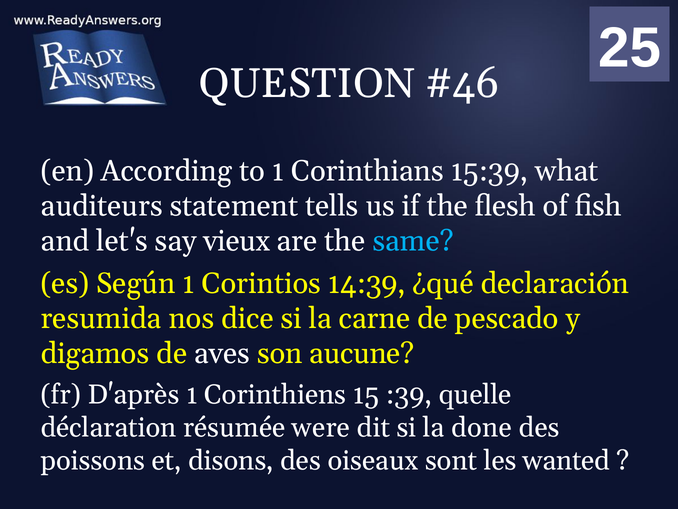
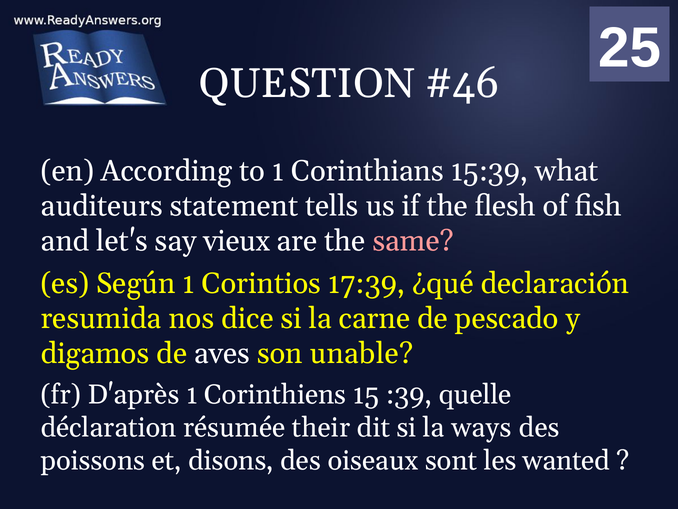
same colour: light blue -> pink (413, 241)
14:39: 14:39 -> 17:39 (367, 283)
aucune: aucune -> unable (361, 353)
were: were -> their (321, 427)
done: done -> ways (482, 427)
